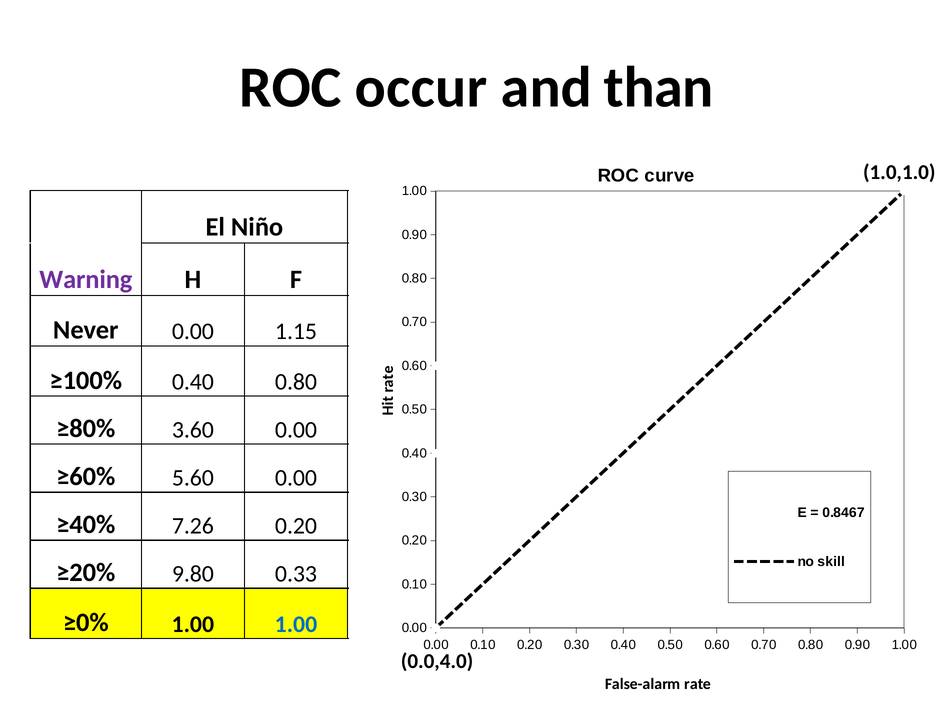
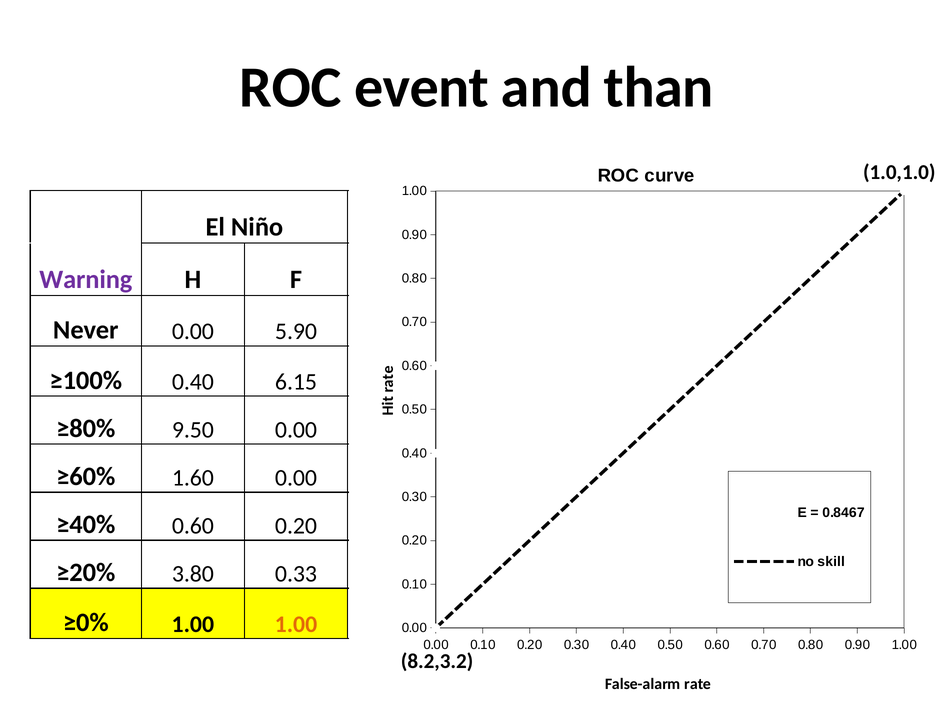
occur: occur -> event (422, 87)
1.15: 1.15 -> 5.90 (296, 332)
0.40 0.80: 0.80 -> 6.15 (296, 382)
3.60: 3.60 -> 9.50 (193, 430)
5.60: 5.60 -> 1.60 (193, 478)
≥40% 7.26: 7.26 -> 0.60 (193, 526)
9.80: 9.80 -> 3.80 (193, 574)
1.00 colour: blue -> orange (296, 624)
0.0,4.0: 0.0,4.0 -> 8.2,3.2 (437, 661)
